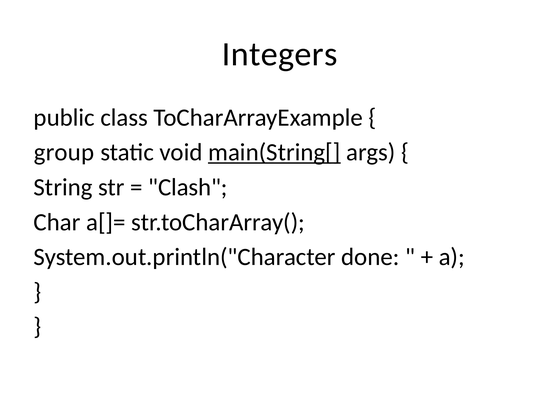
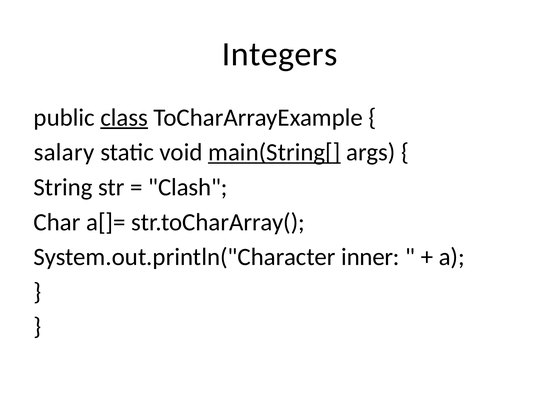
class underline: none -> present (124, 117)
group: group -> salary (64, 152)
done: done -> inner (370, 257)
